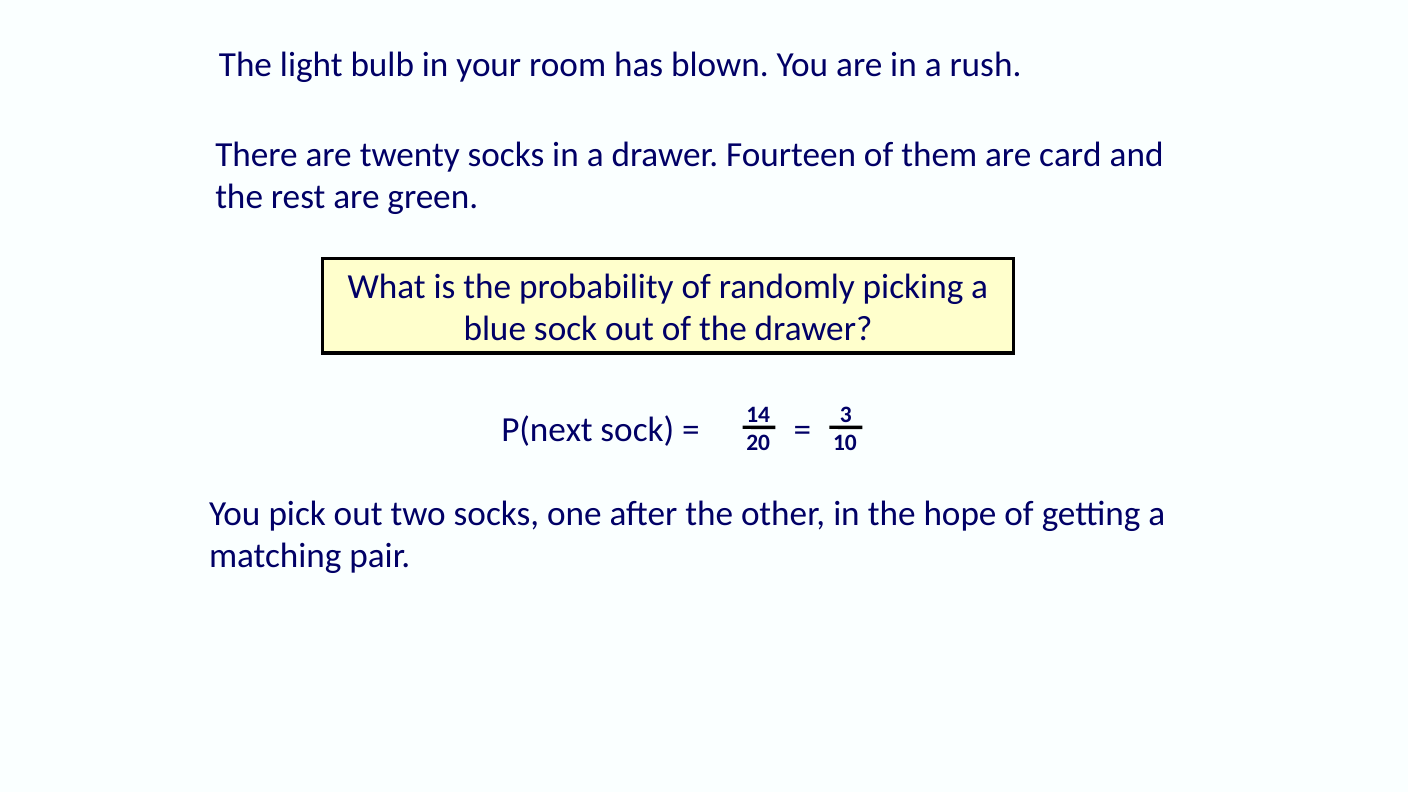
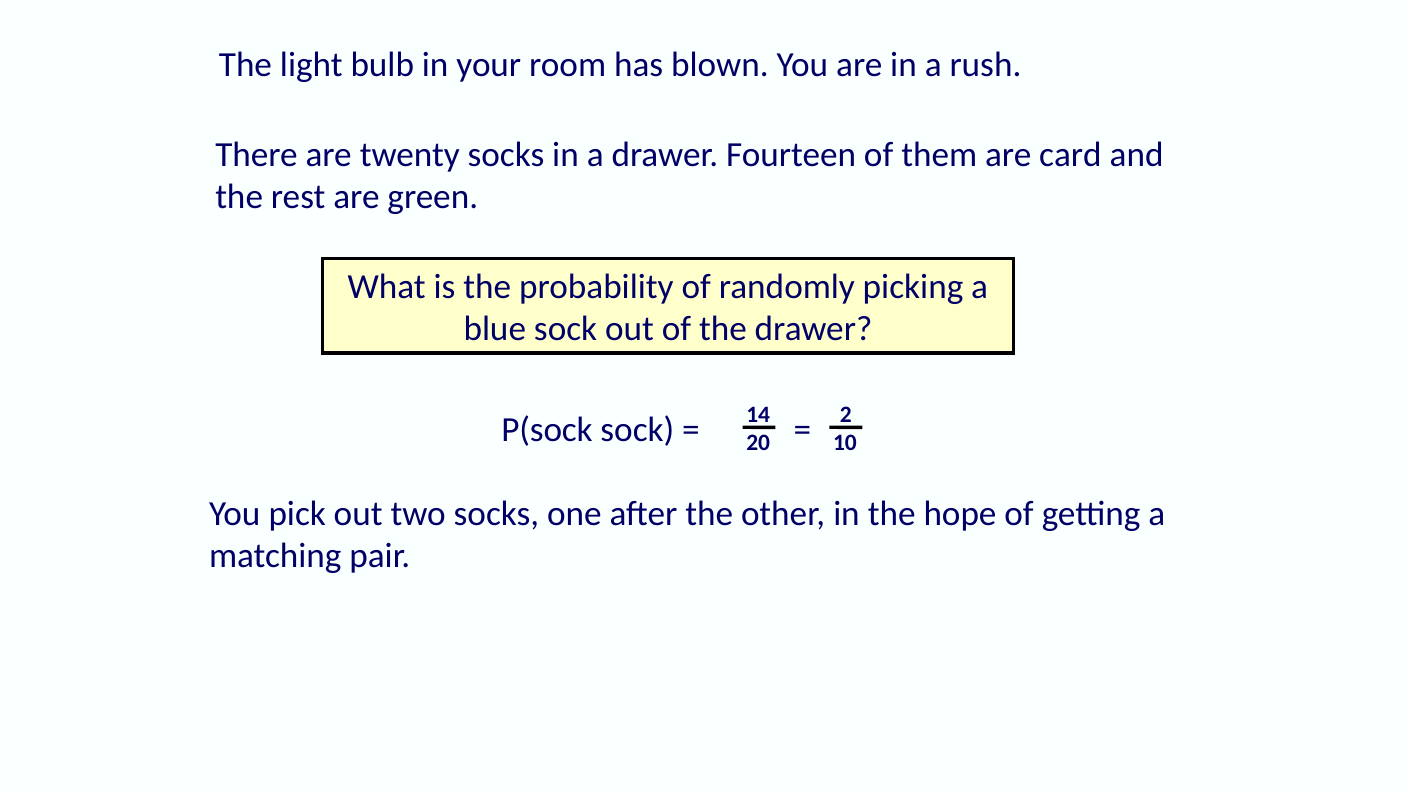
P(next: P(next -> P(sock (547, 430)
3: 3 -> 2 (846, 415)
